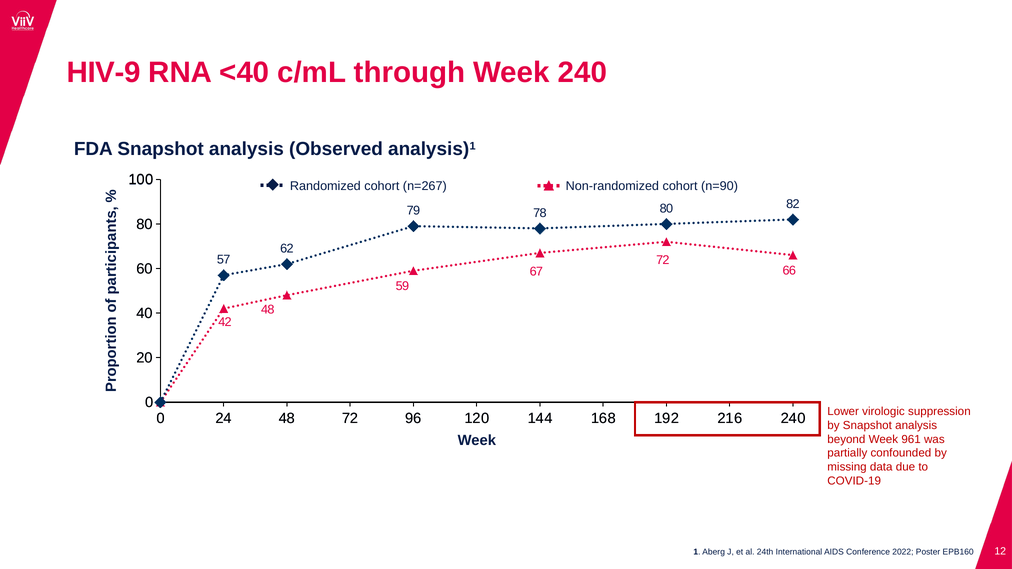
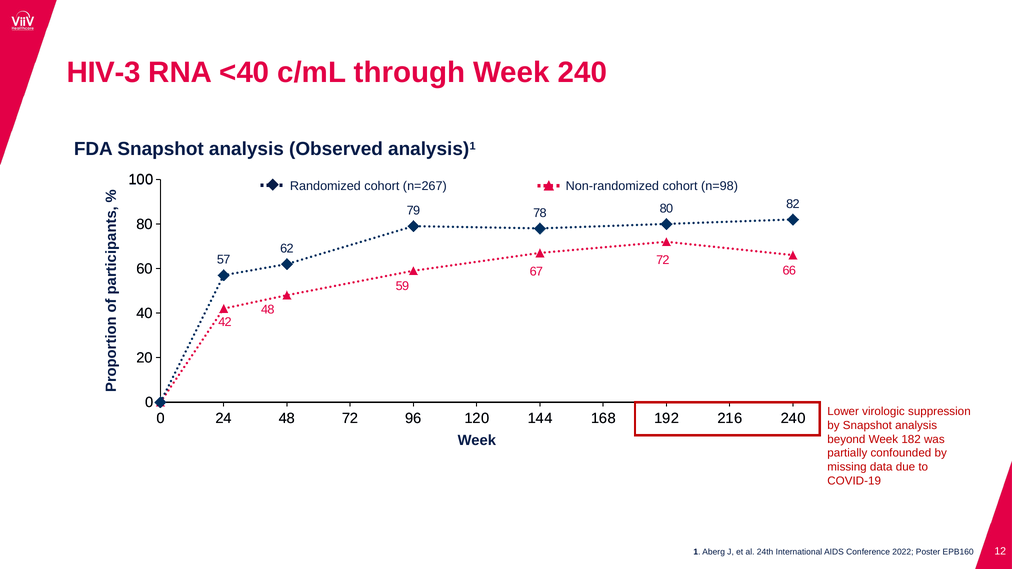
HIV-9: HIV-9 -> HIV-3 (104, 73)
n=90: n=90 -> n=98 (720, 186)
961: 961 -> 182 (911, 439)
